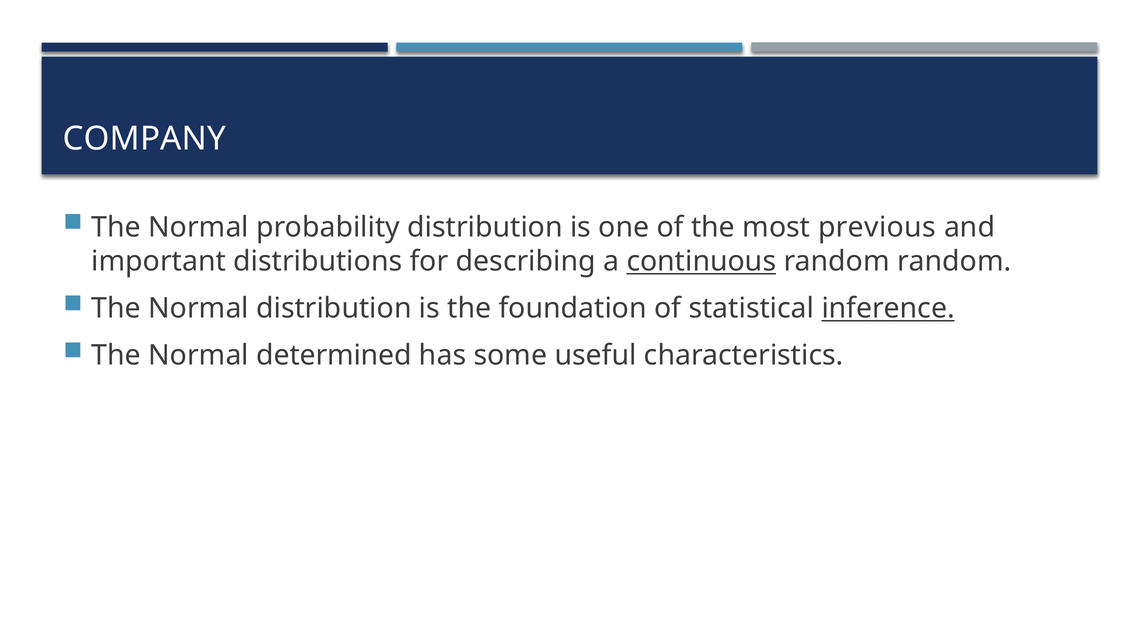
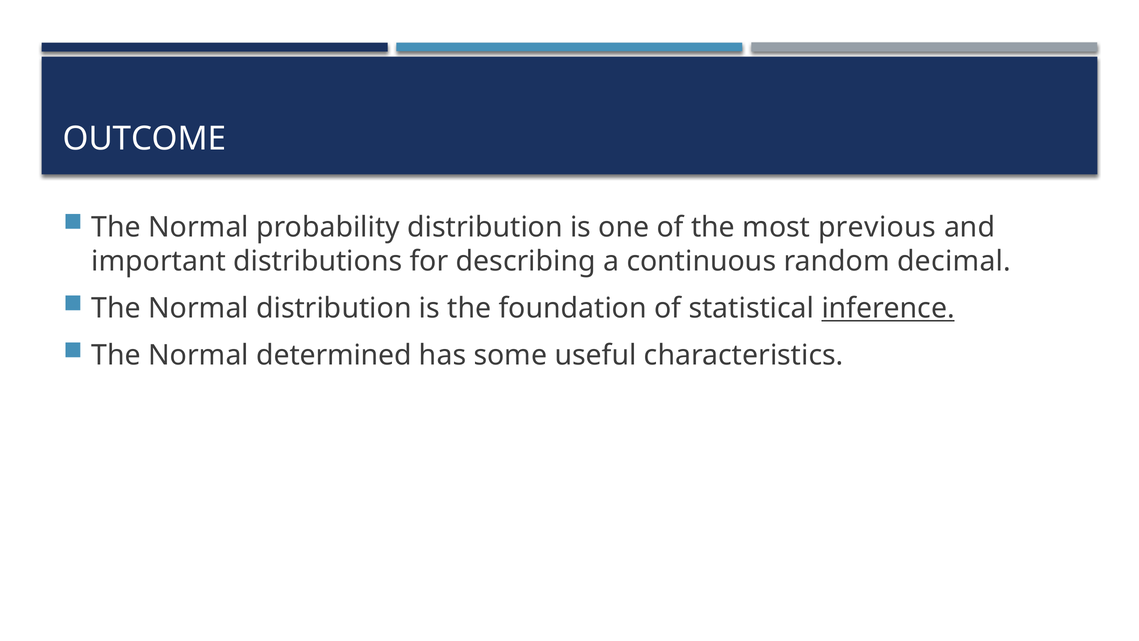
COMPANY: COMPANY -> OUTCOME (145, 139)
continuous underline: present -> none (701, 261)
random random: random -> decimal (954, 261)
